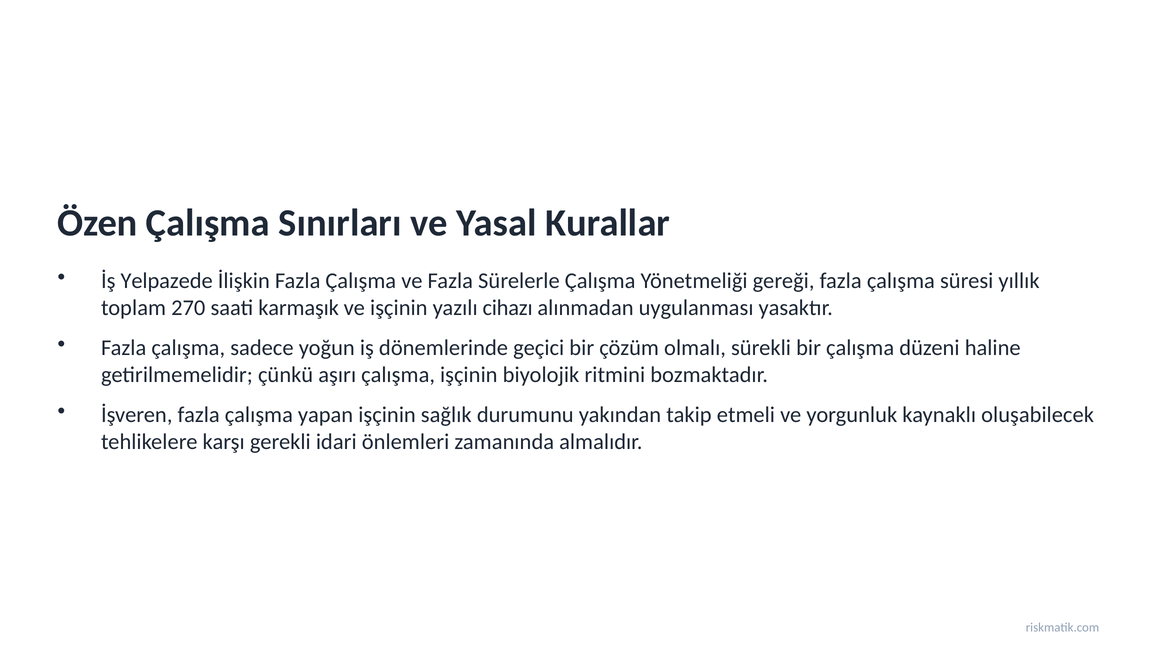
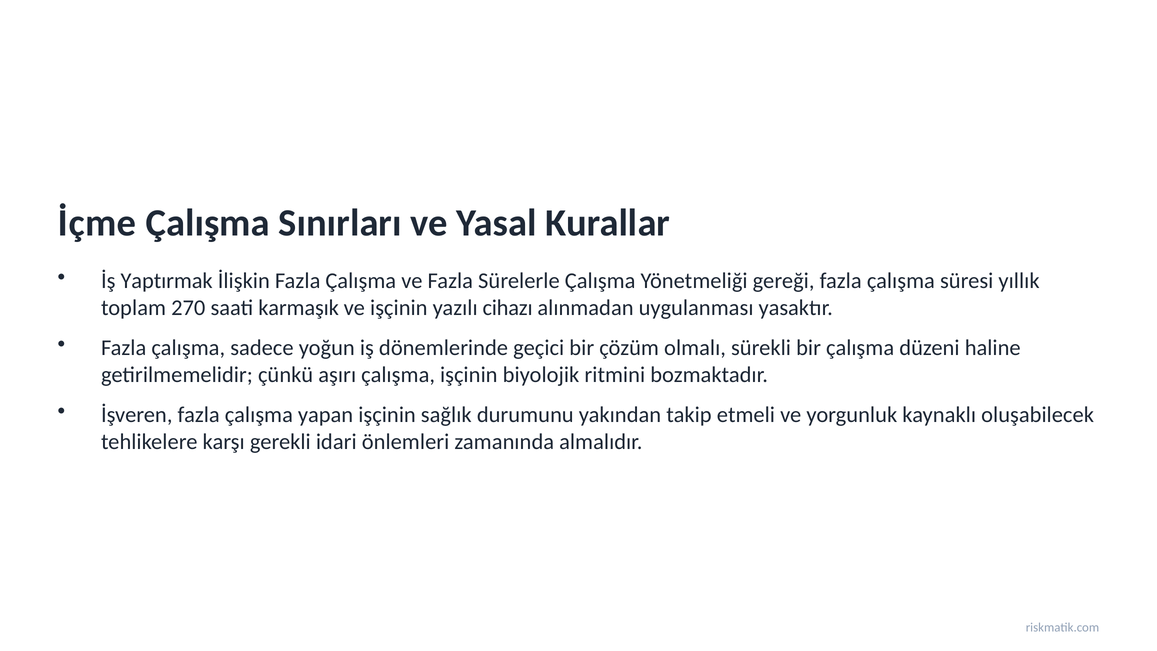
Özen: Özen -> İçme (97, 223)
Yelpazede: Yelpazede -> Yaptırmak (167, 281)
